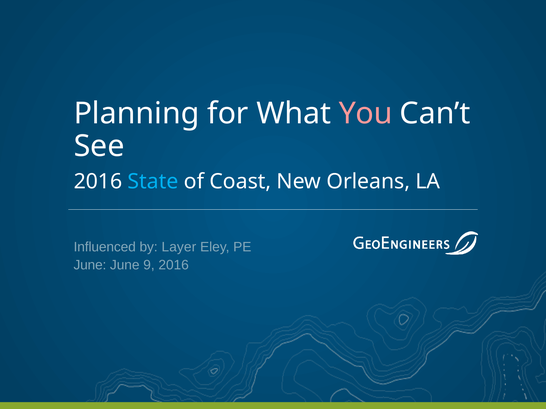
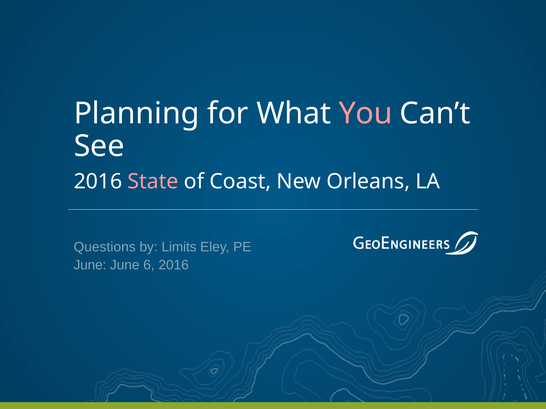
State colour: light blue -> pink (153, 182)
Influenced: Influenced -> Questions (105, 247)
Layer: Layer -> Limits (179, 247)
9: 9 -> 6 (149, 265)
